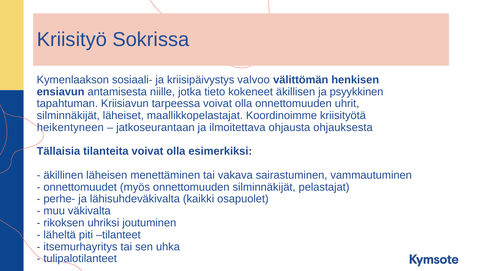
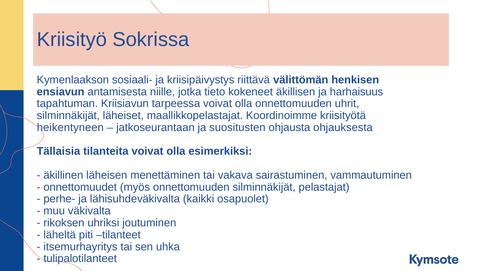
valvoo: valvoo -> riittävä (254, 80)
psyykkinen: psyykkinen -> harhaisuus (356, 92)
ilmoitettava: ilmoitettava -> suositusten (237, 128)
